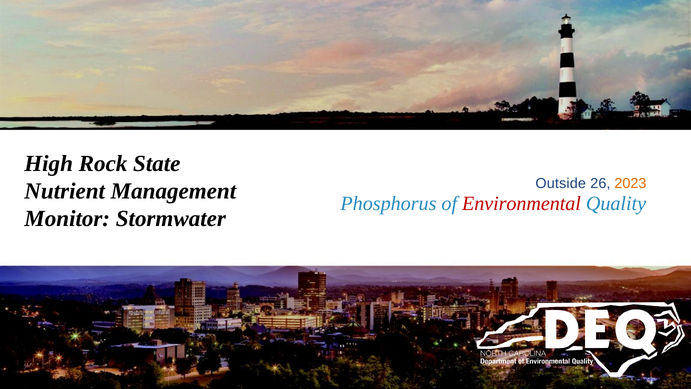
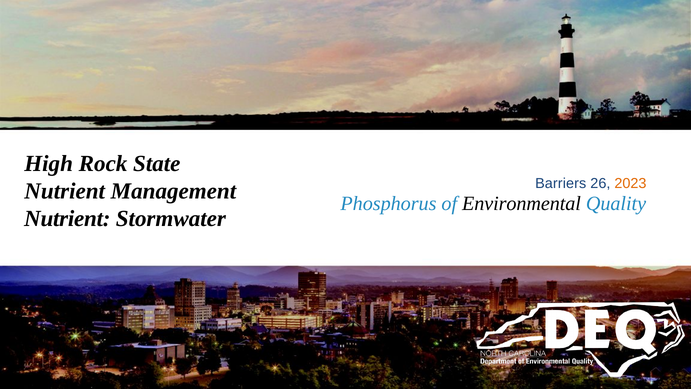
Outside: Outside -> Barriers (561, 183)
Environmental colour: red -> black (522, 203)
Monitor: Monitor -> Nutrient (67, 219)
